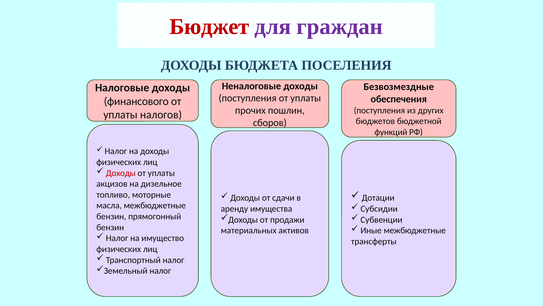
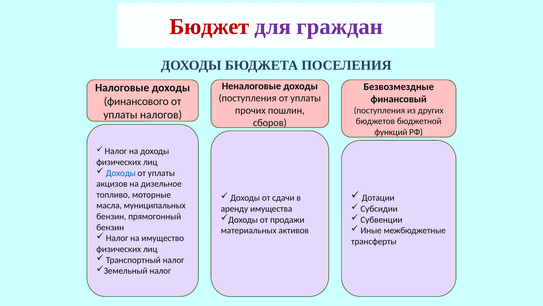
обеспечения: обеспечения -> финансовый (399, 99)
Доходы colour: red -> blue (121, 173)
масла межбюджетные: межбюджетные -> муниципальных (155, 205)
